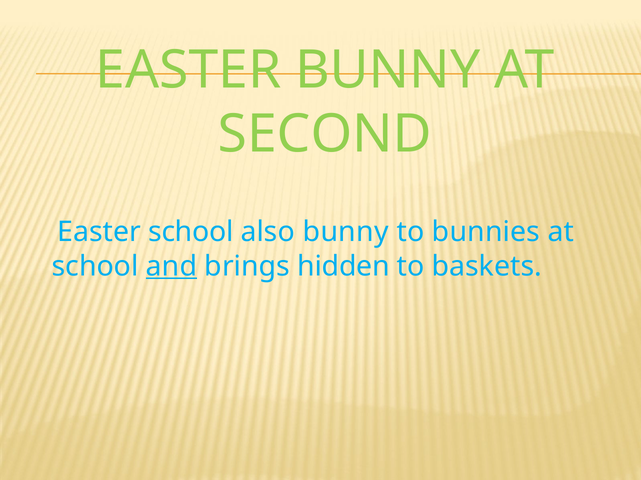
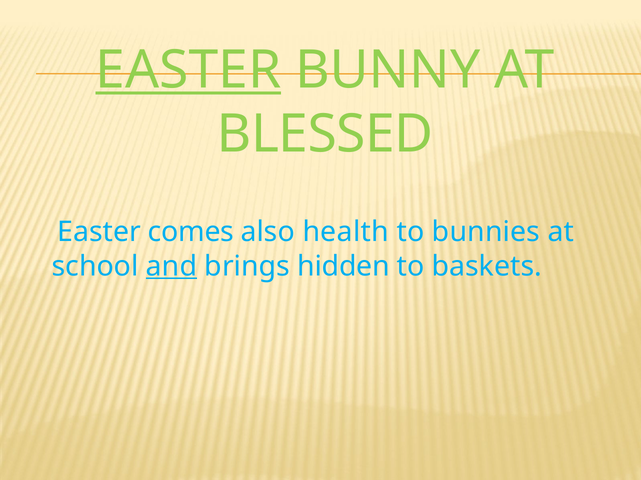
EASTER underline: none -> present (188, 70)
SECOND: SECOND -> BLESSED (325, 134)
Easter school: school -> comes (191, 232)
also bunny: bunny -> health (346, 232)
